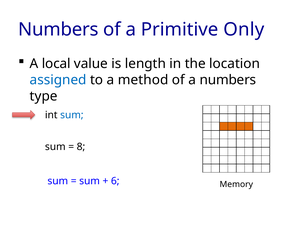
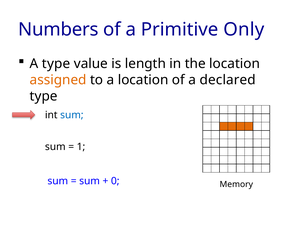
A local: local -> type (56, 64)
assigned colour: blue -> orange (58, 80)
a method: method -> location (143, 80)
a numbers: numbers -> declared (228, 80)
8: 8 -> 1 (81, 147)
6: 6 -> 0 (115, 182)
